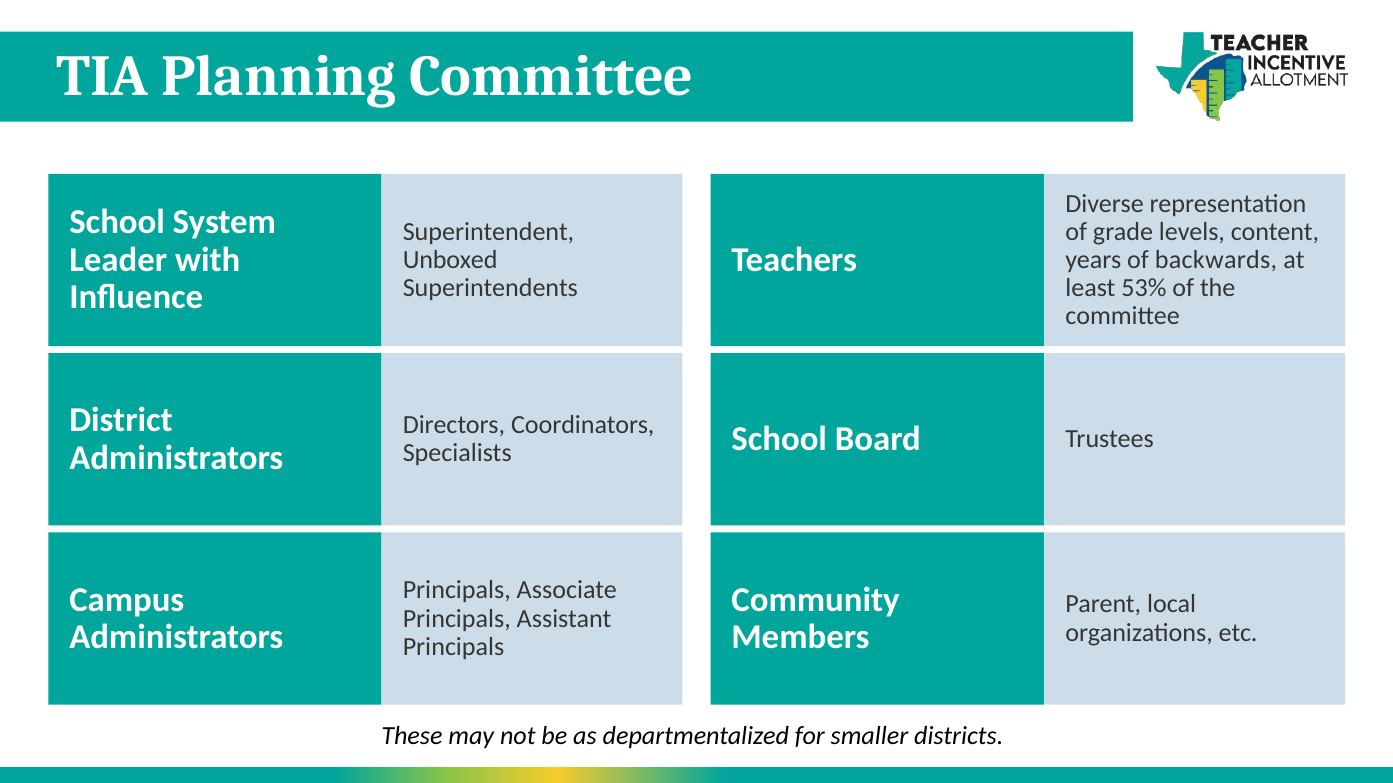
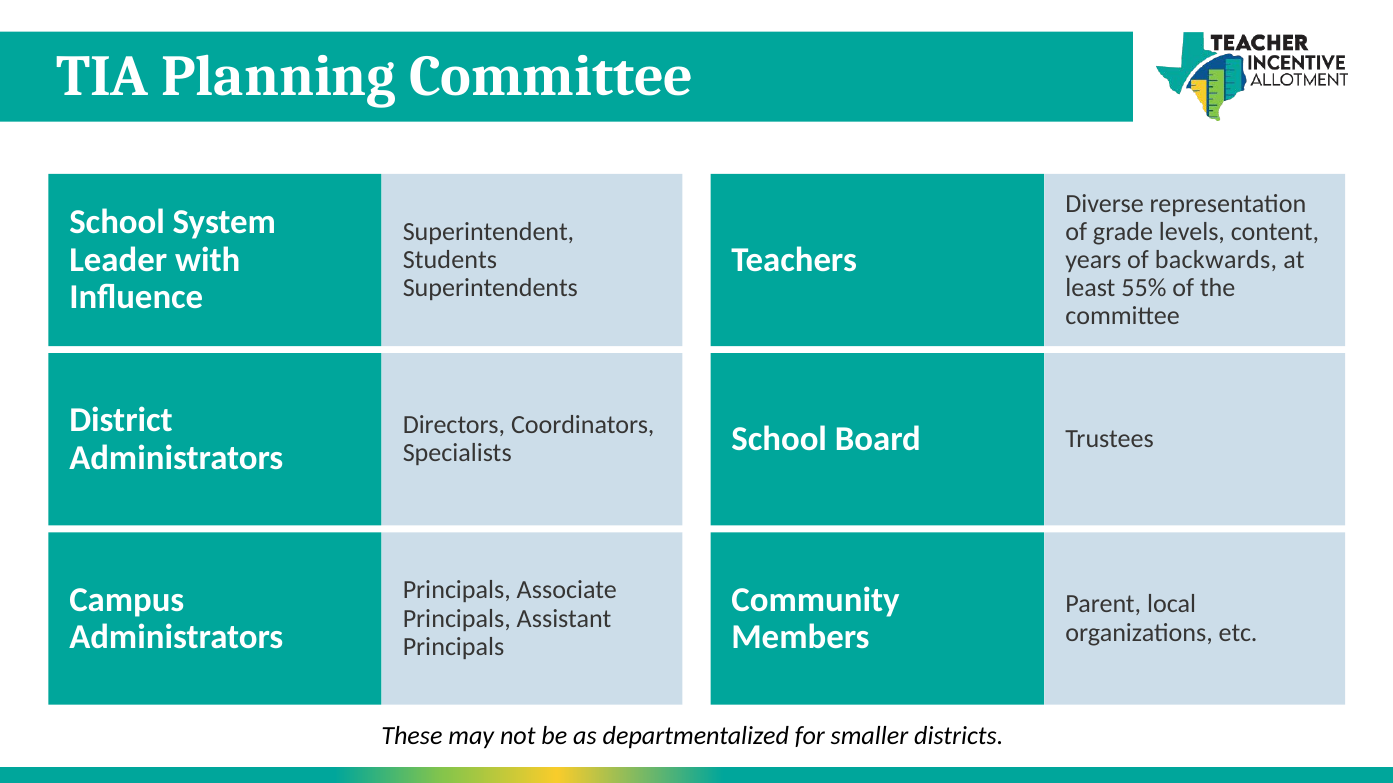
Unboxed: Unboxed -> Students (450, 260)
53%: 53% -> 55% (1144, 288)
